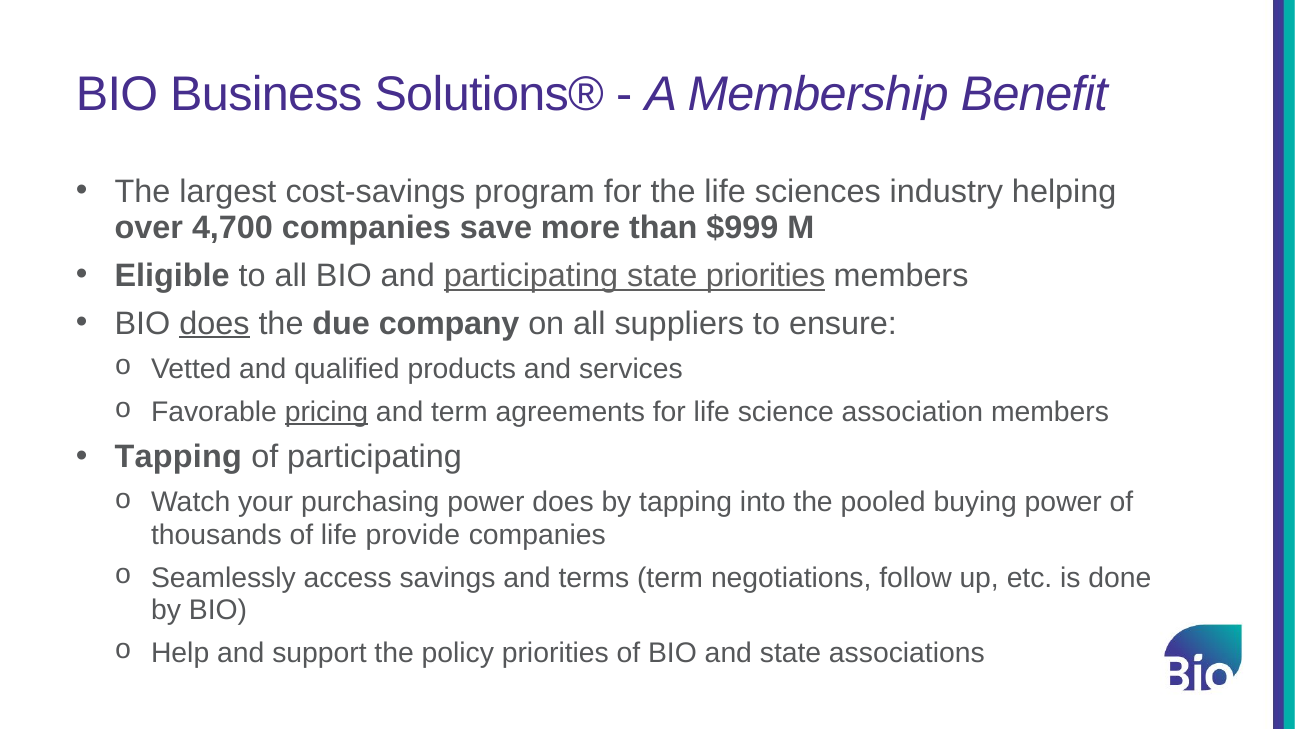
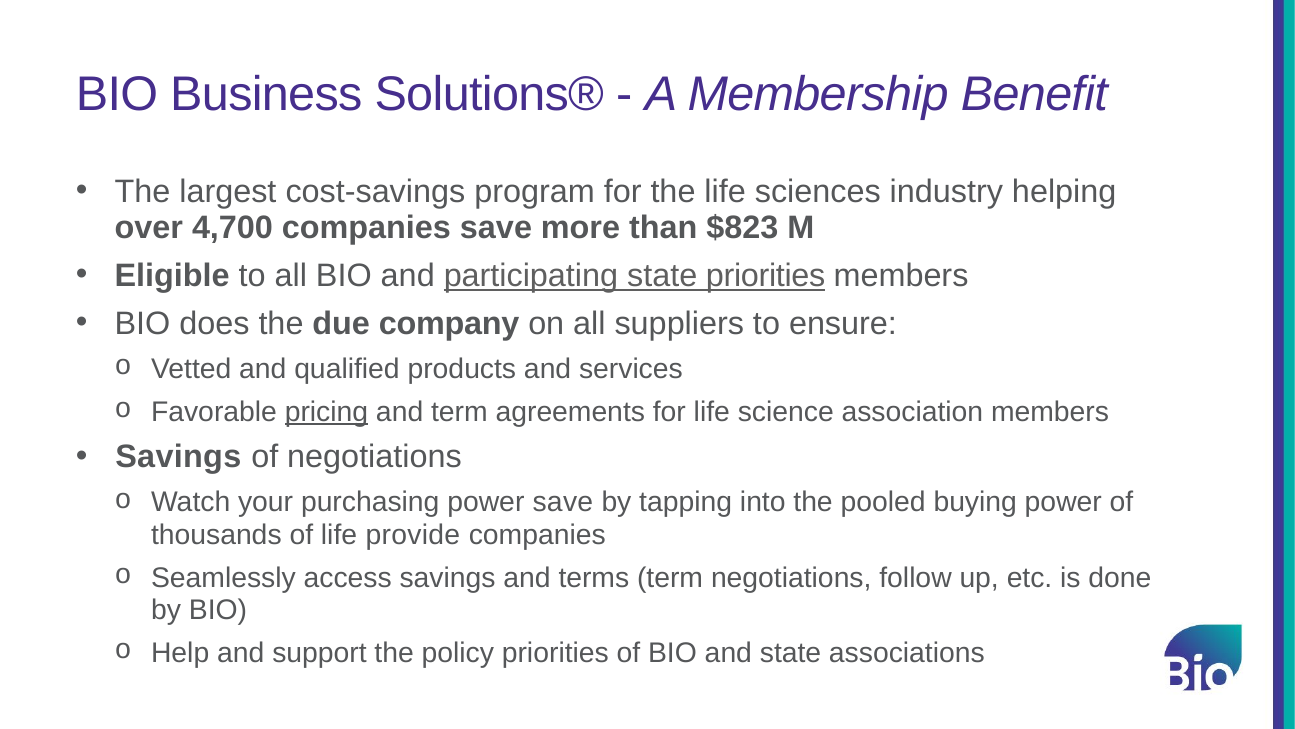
$999: $999 -> $823 (742, 228)
does underline: present -> none (214, 323)
Tapping: Tapping -> Savings (178, 457)
of participating: participating -> negotiations (375, 457)
power does: does -> save (563, 502)
